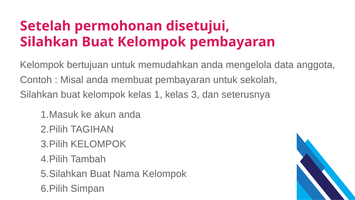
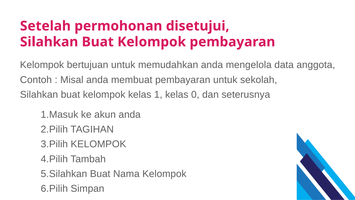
3: 3 -> 0 (195, 94)
